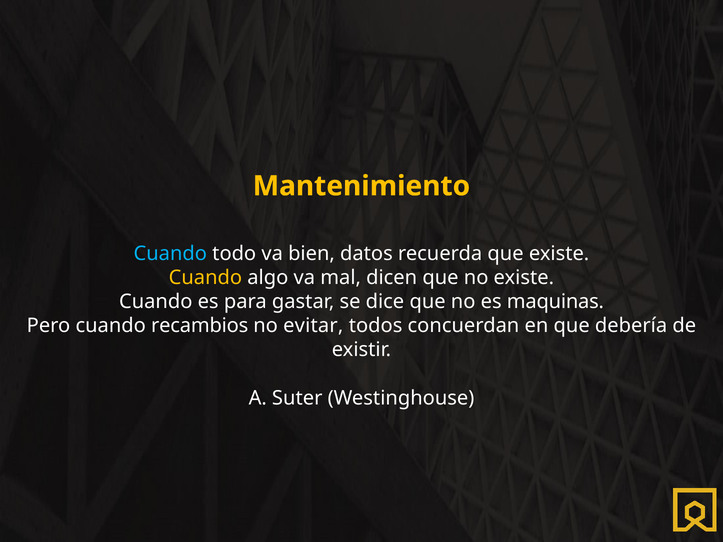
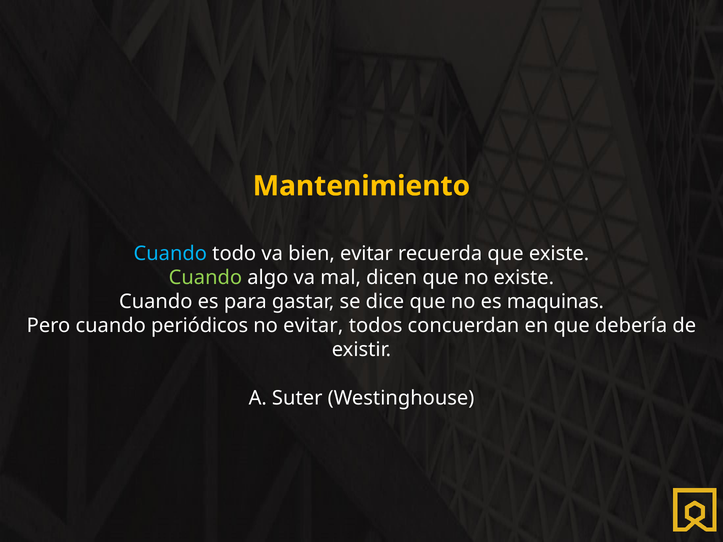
bien datos: datos -> evitar (367, 254)
Cuando colour: yellow -> light green (205, 278)
recambios: recambios -> periódicos (200, 326)
